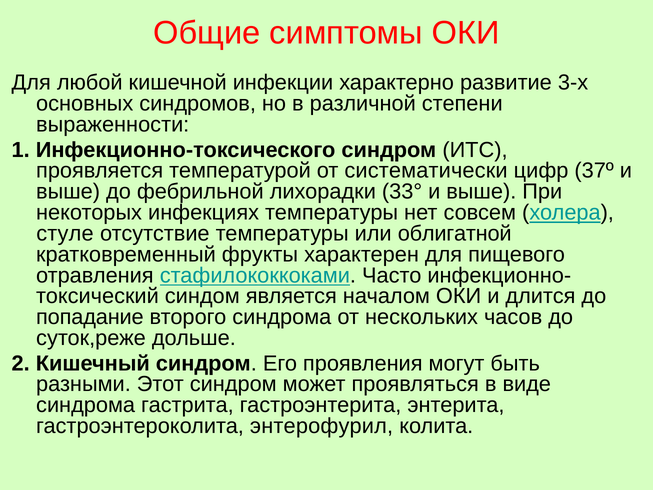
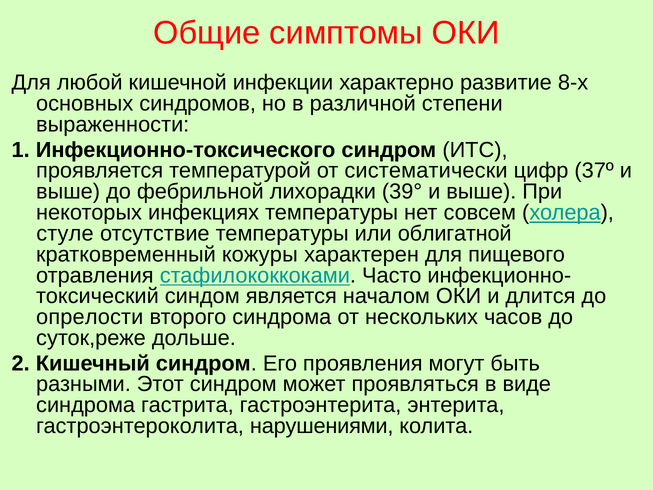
3-х: 3-х -> 8-х (573, 83)
33°: 33° -> 39° (402, 192)
фрукты: фрукты -> кожуры (260, 254)
попадание: попадание -> опрелости (90, 317)
энтерофурил: энтерофурил -> нарушениями (322, 426)
